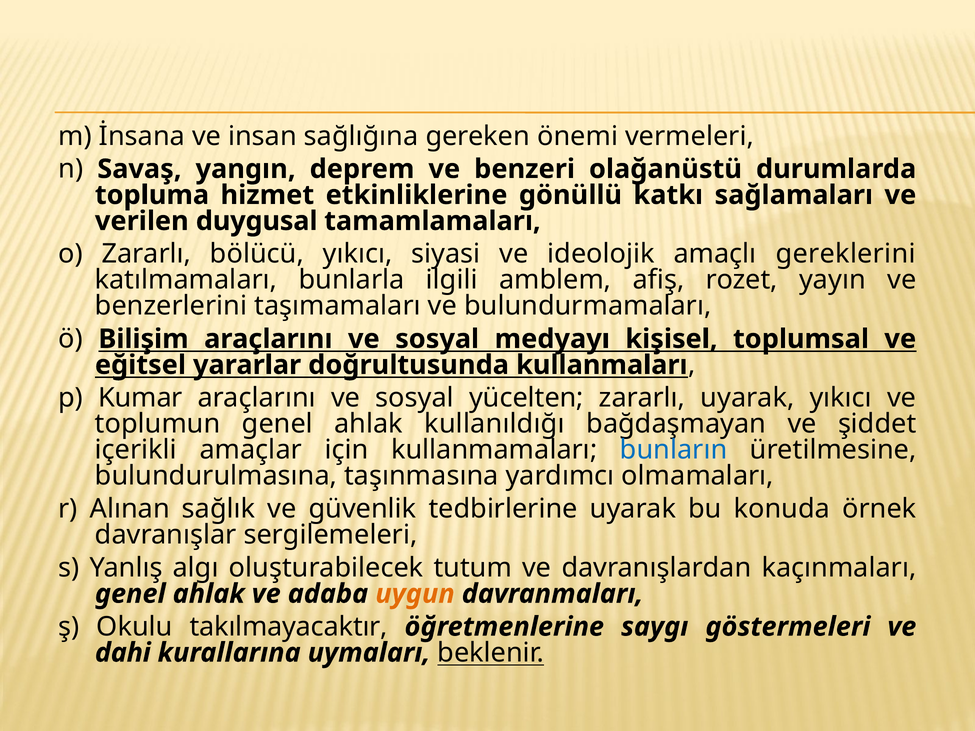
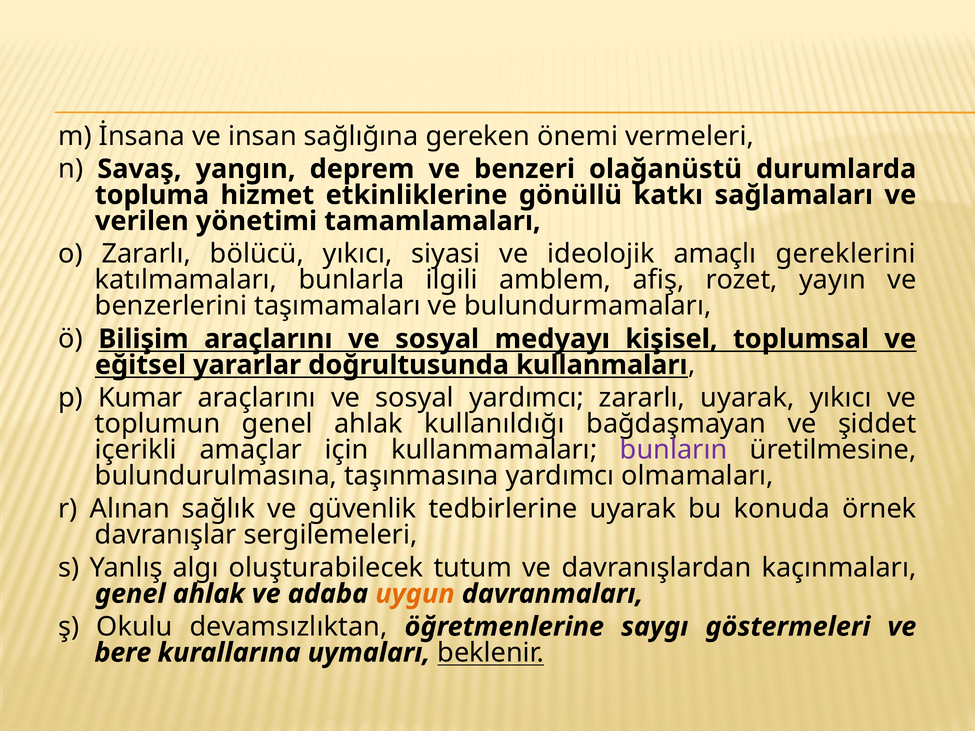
duygusal: duygusal -> yönetimi (256, 221)
sosyal yücelten: yücelten -> yardımcı (527, 398)
bunların colour: blue -> purple (674, 450)
takılmayacaktır: takılmayacaktır -> devamsızlıktan (289, 627)
dahi: dahi -> bere (123, 653)
